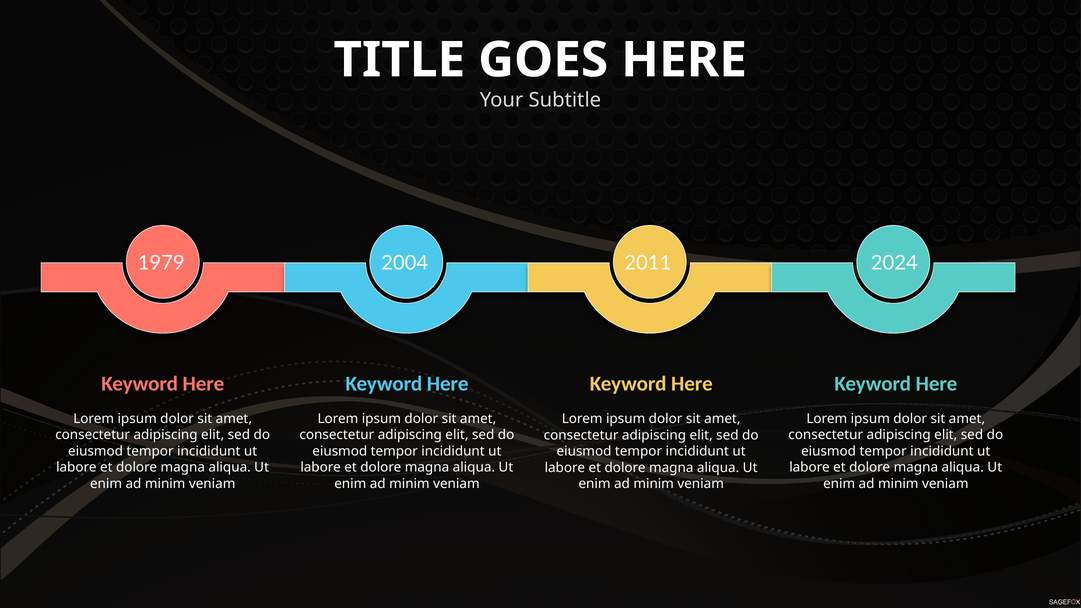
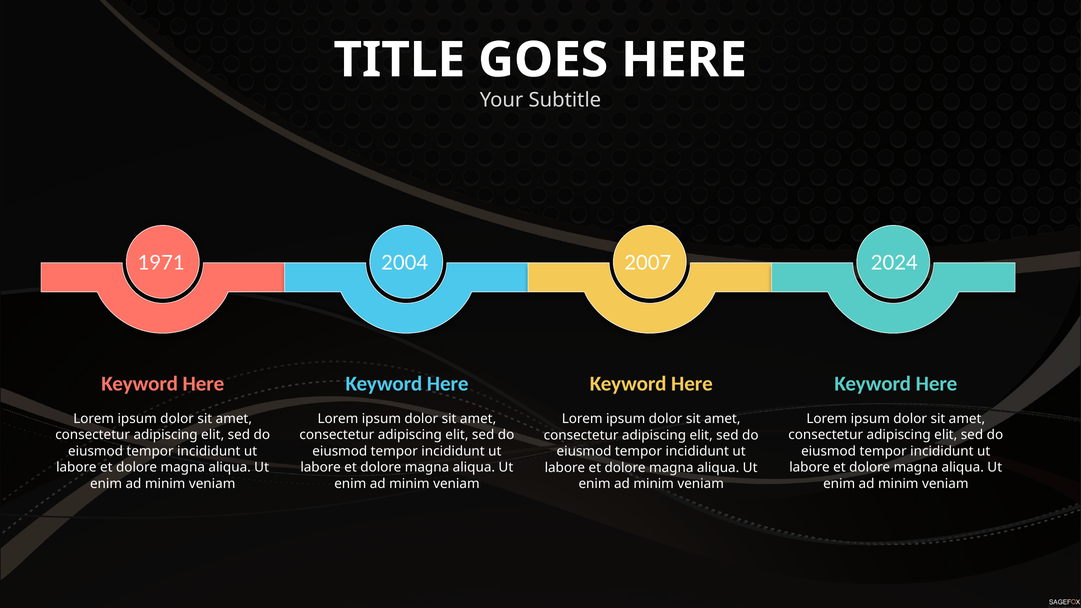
1979: 1979 -> 1971 (161, 263)
2011: 2011 -> 2007 (648, 263)
